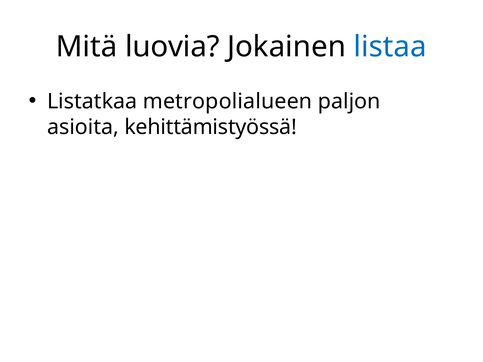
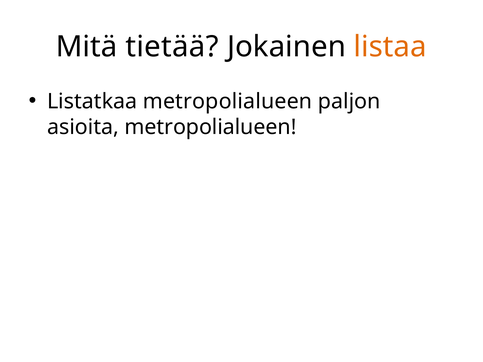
luovia: luovia -> tietää (172, 47)
listaa colour: blue -> orange (390, 47)
asioita kehittämistyössä: kehittämistyössä -> metropolialueen (211, 127)
